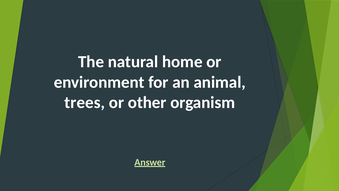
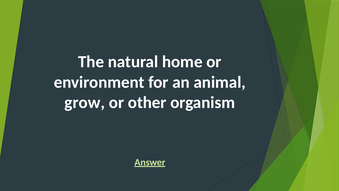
trees: trees -> grow (85, 102)
